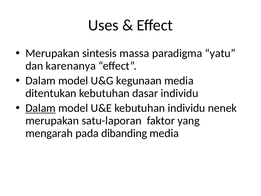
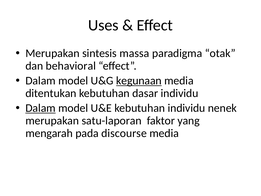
yatu: yatu -> otak (220, 53)
karenanya: karenanya -> behavioral (71, 66)
kegunaan underline: none -> present (139, 81)
dibanding: dibanding -> discourse (124, 133)
